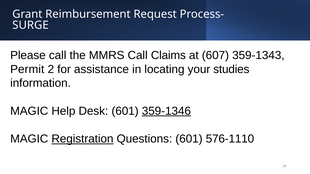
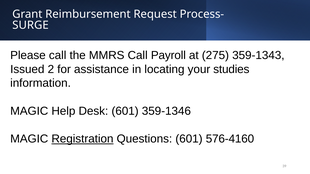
Claims: Claims -> Payroll (168, 55)
607: 607 -> 275 (215, 55)
Permit: Permit -> Issued (27, 69)
359-1346 underline: present -> none (166, 111)
576-1110: 576-1110 -> 576-4160 (230, 139)
